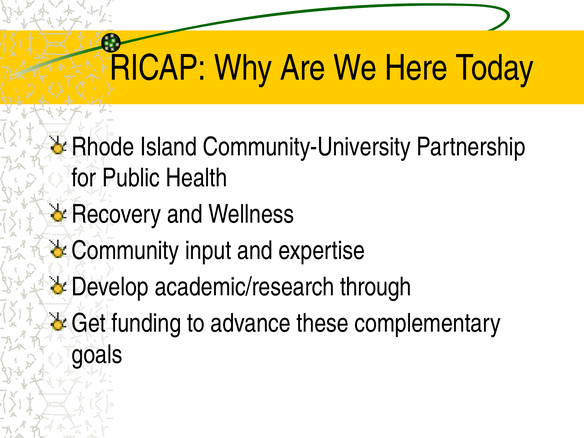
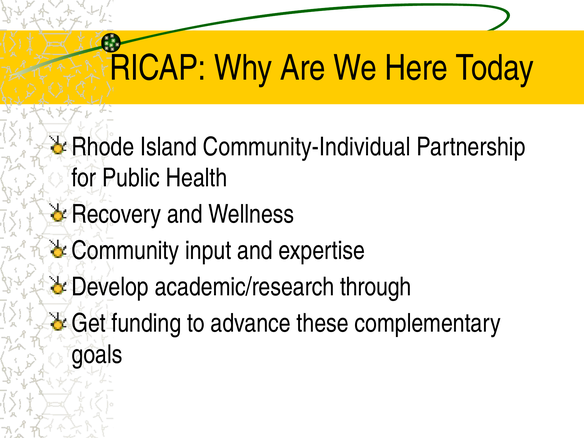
Community-University: Community-University -> Community-Individual (307, 147)
